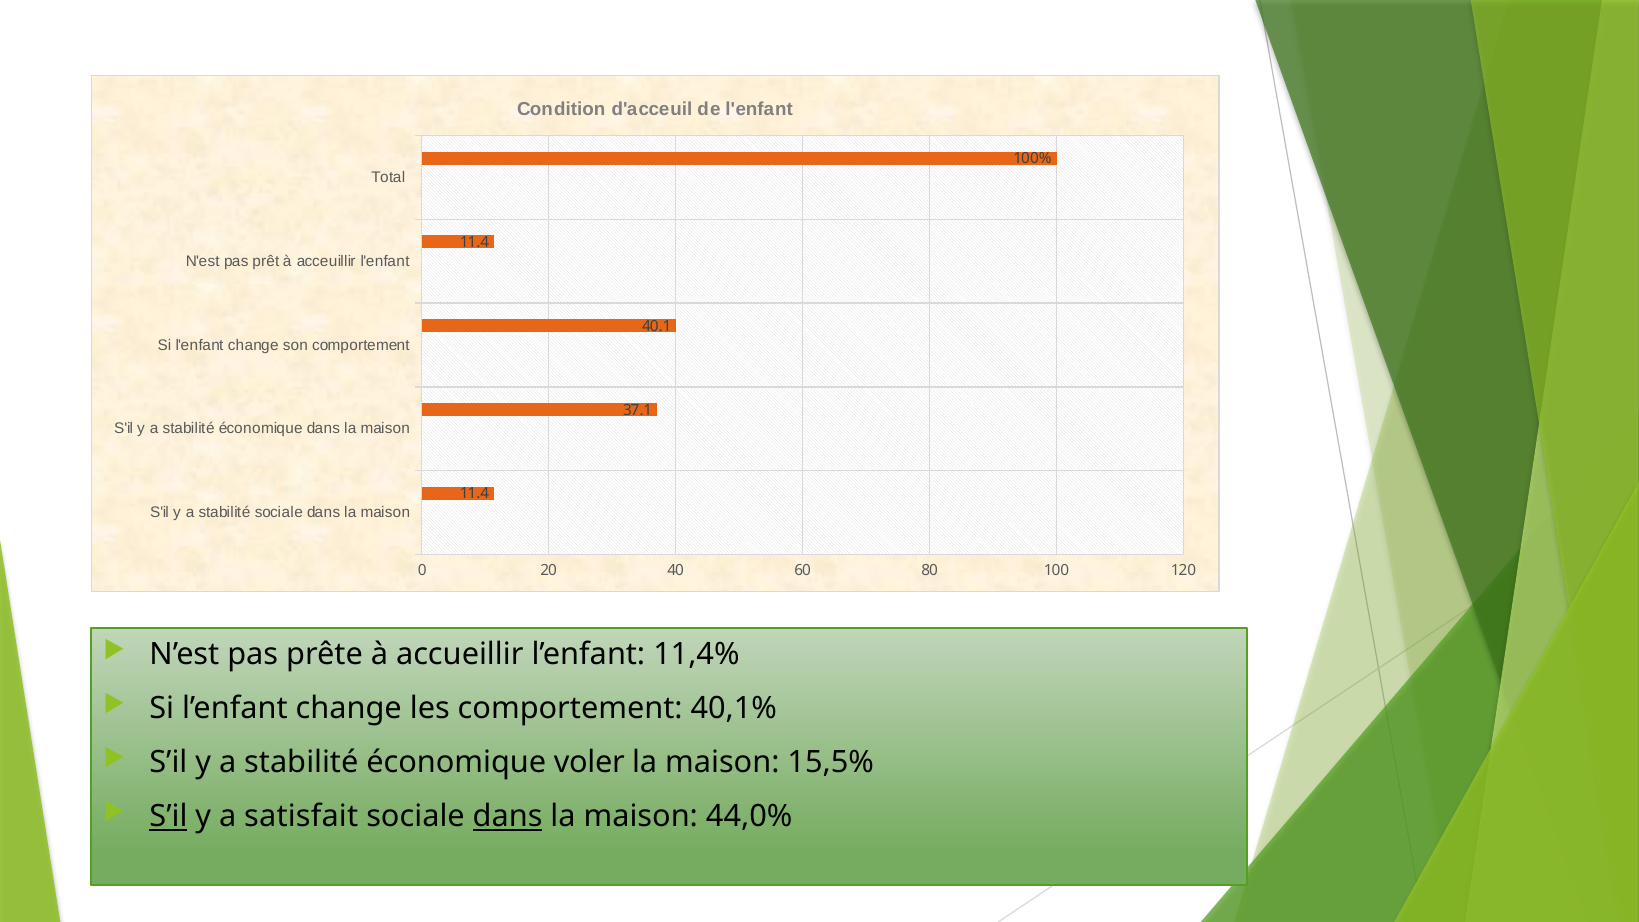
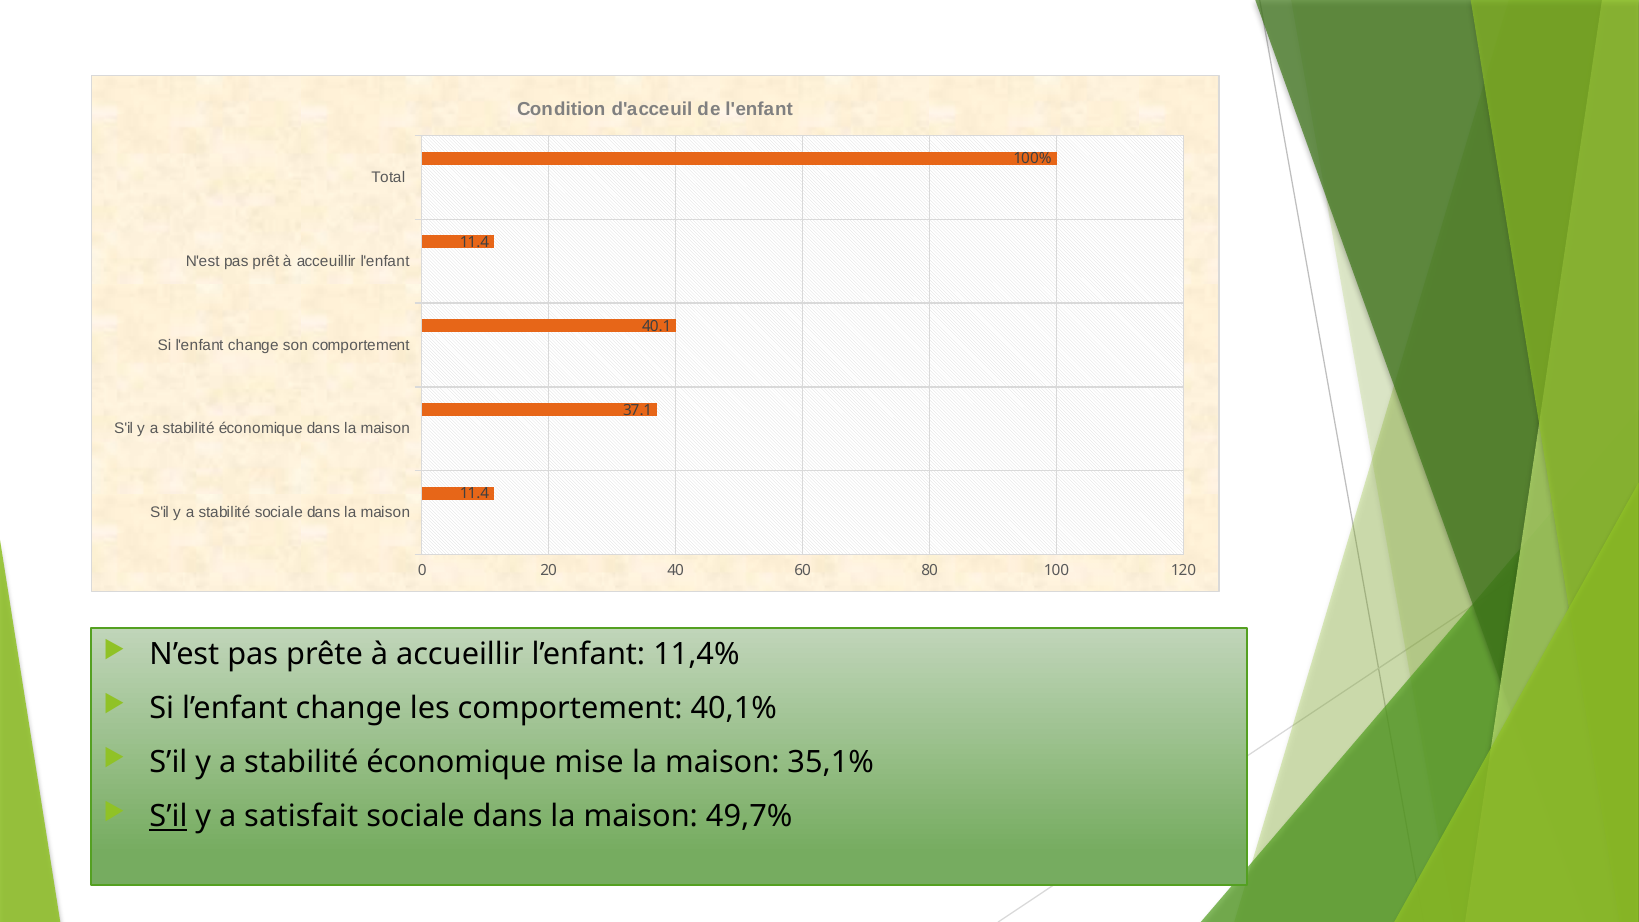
voler: voler -> mise (589, 763)
15,5%: 15,5% -> 35,1% (831, 763)
dans underline: present -> none (508, 816)
44,0%: 44,0% -> 49,7% (749, 816)
